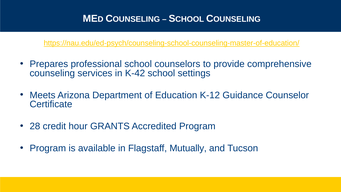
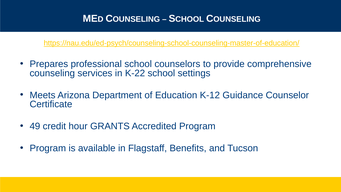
K-42: K-42 -> K-22 (135, 73)
28: 28 -> 49 (35, 126)
Mutually: Mutually -> Benefits (188, 148)
